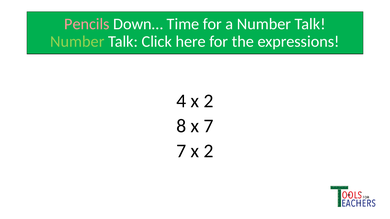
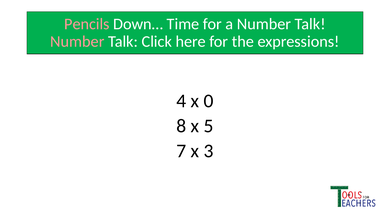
Number colour: light green -> pink (77, 42)
4 x 2: 2 -> 0 (209, 101)
x 7: 7 -> 5 (209, 126)
7 x 2: 2 -> 3 (209, 151)
